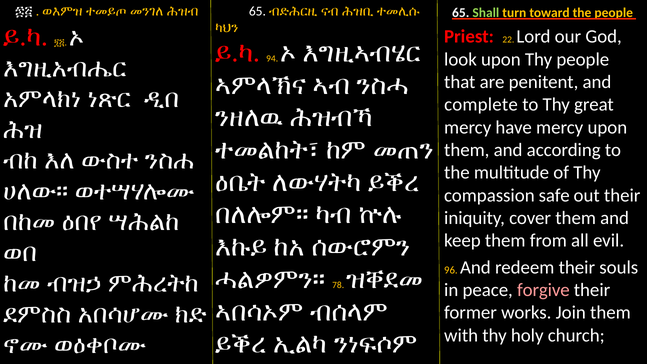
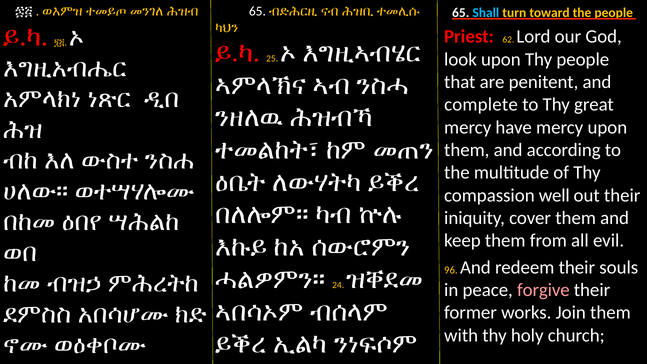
Shall colour: light green -> light blue (486, 13)
22: 22 -> 62 (508, 40)
94: 94 -> 25 (272, 59)
safe: safe -> well (554, 195)
78: 78 -> 24 (338, 285)
